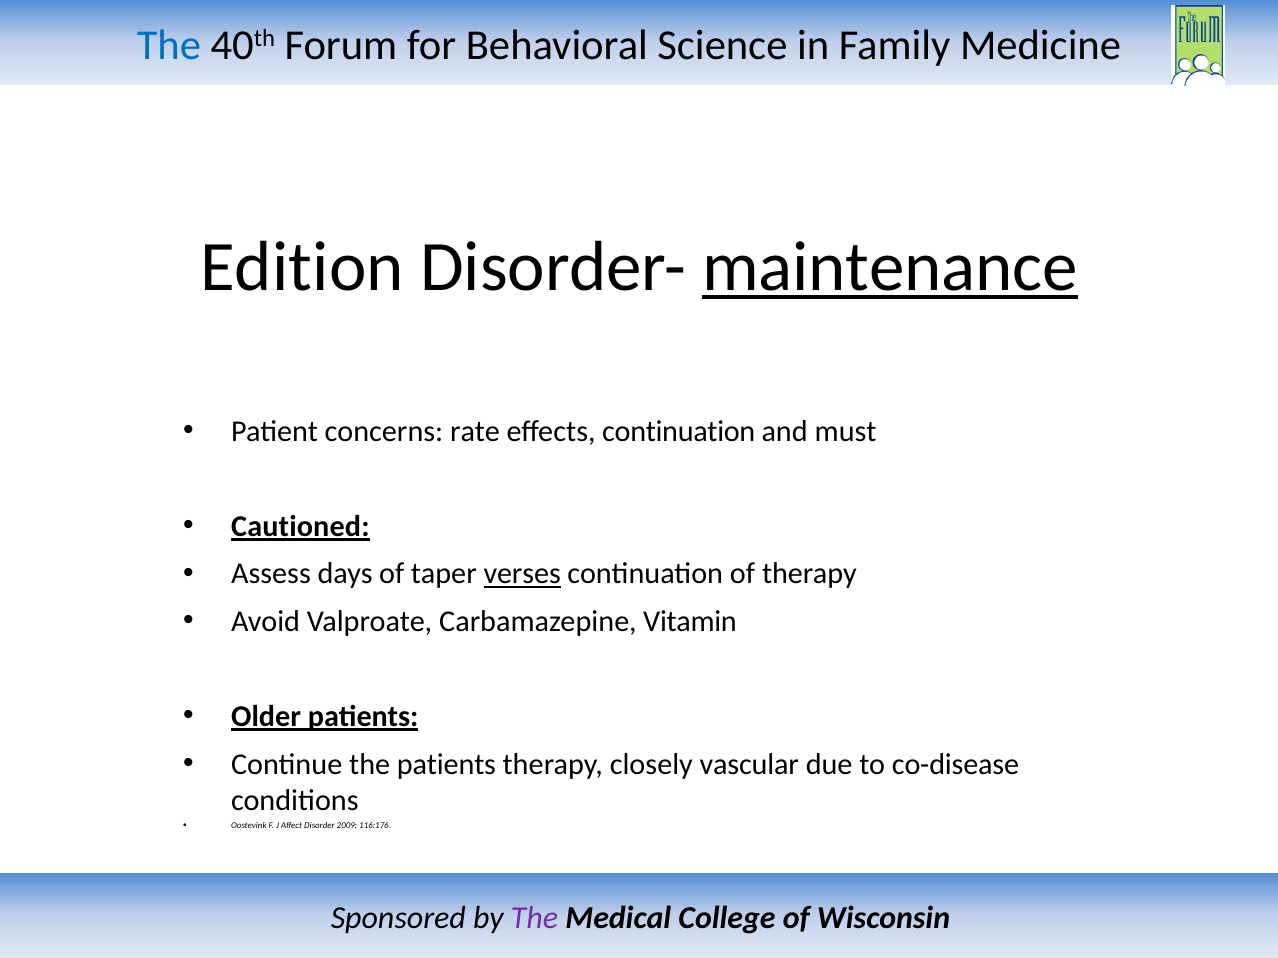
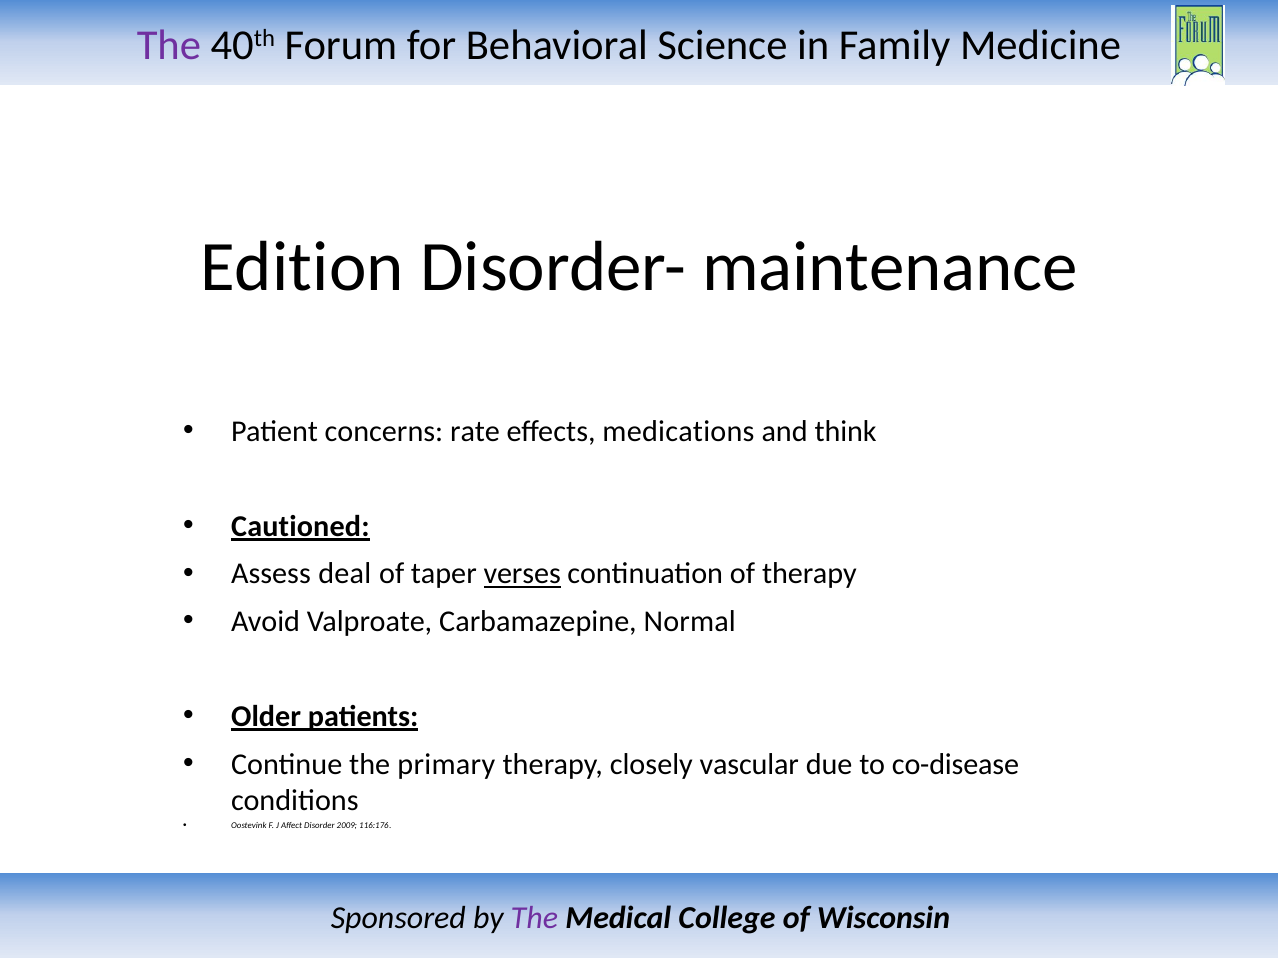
The colour: blue -> purple (169, 46)
maintenance underline: present -> none (890, 267)
effects continuation: continuation -> medications (679, 431)
must: must -> think (846, 431)
days: days -> deal (345, 574)
Vitamin: Vitamin -> Normal (690, 622)
the patients: patients -> primary (446, 764)
